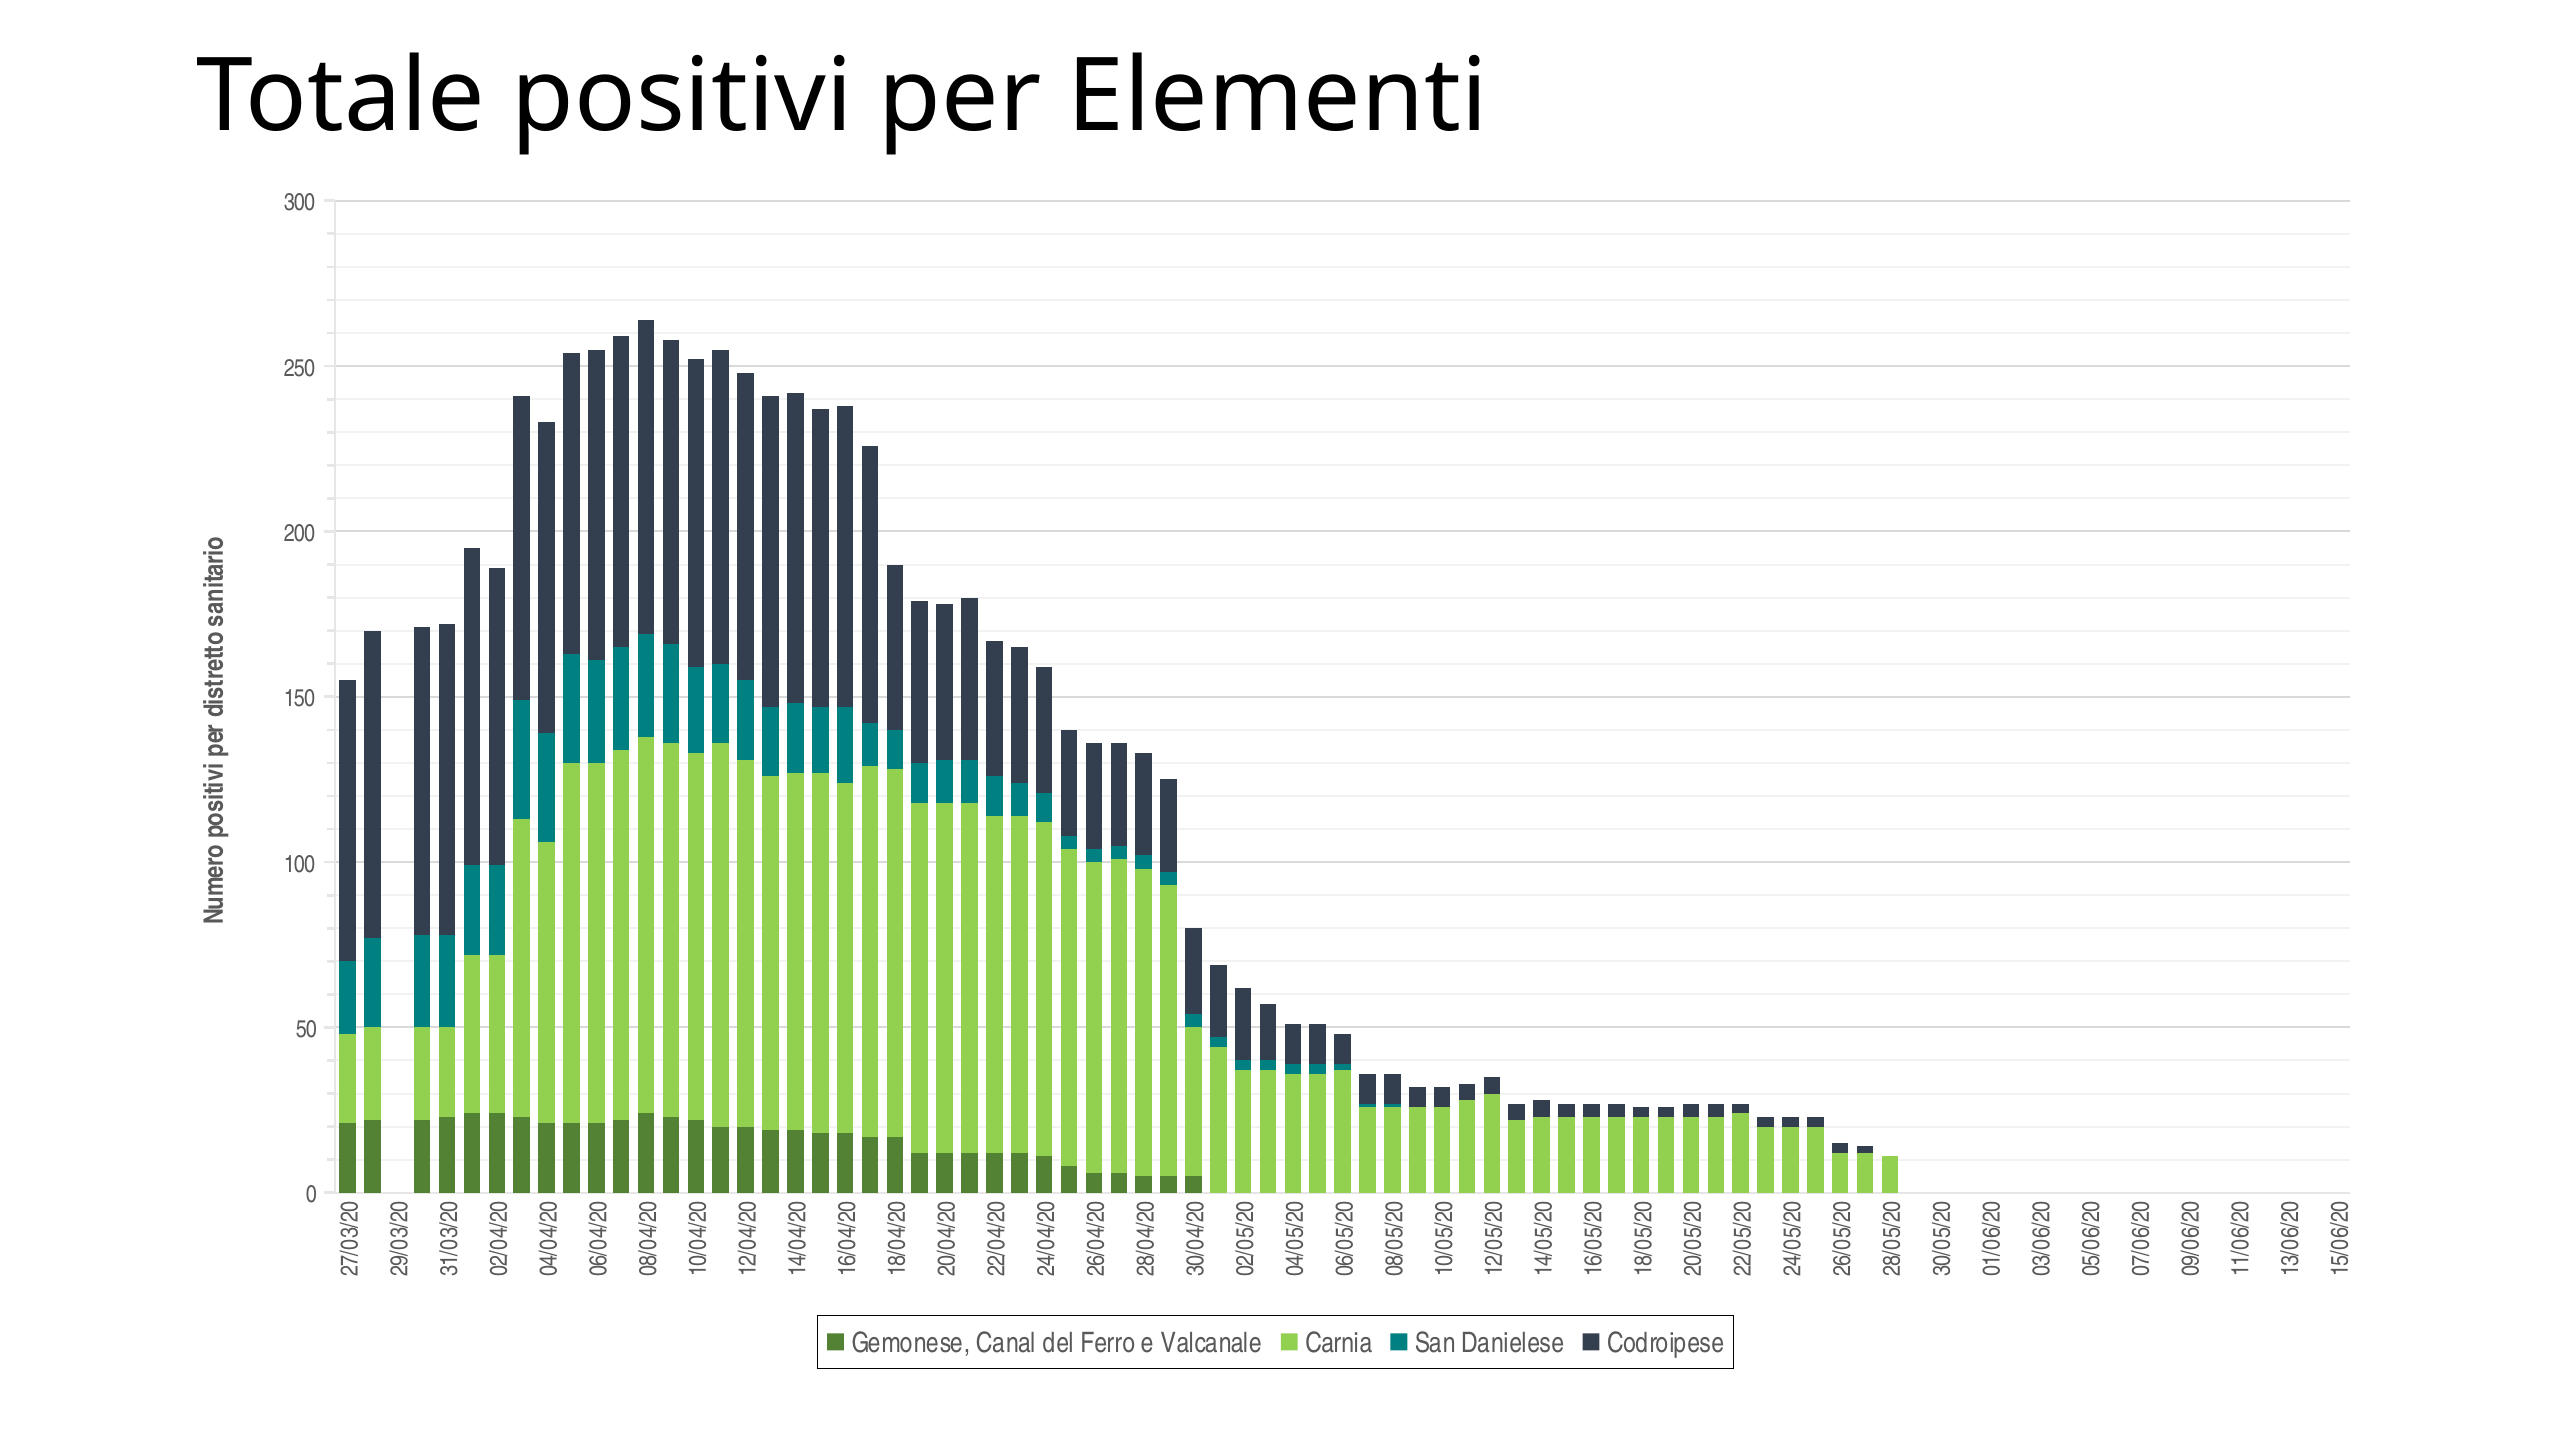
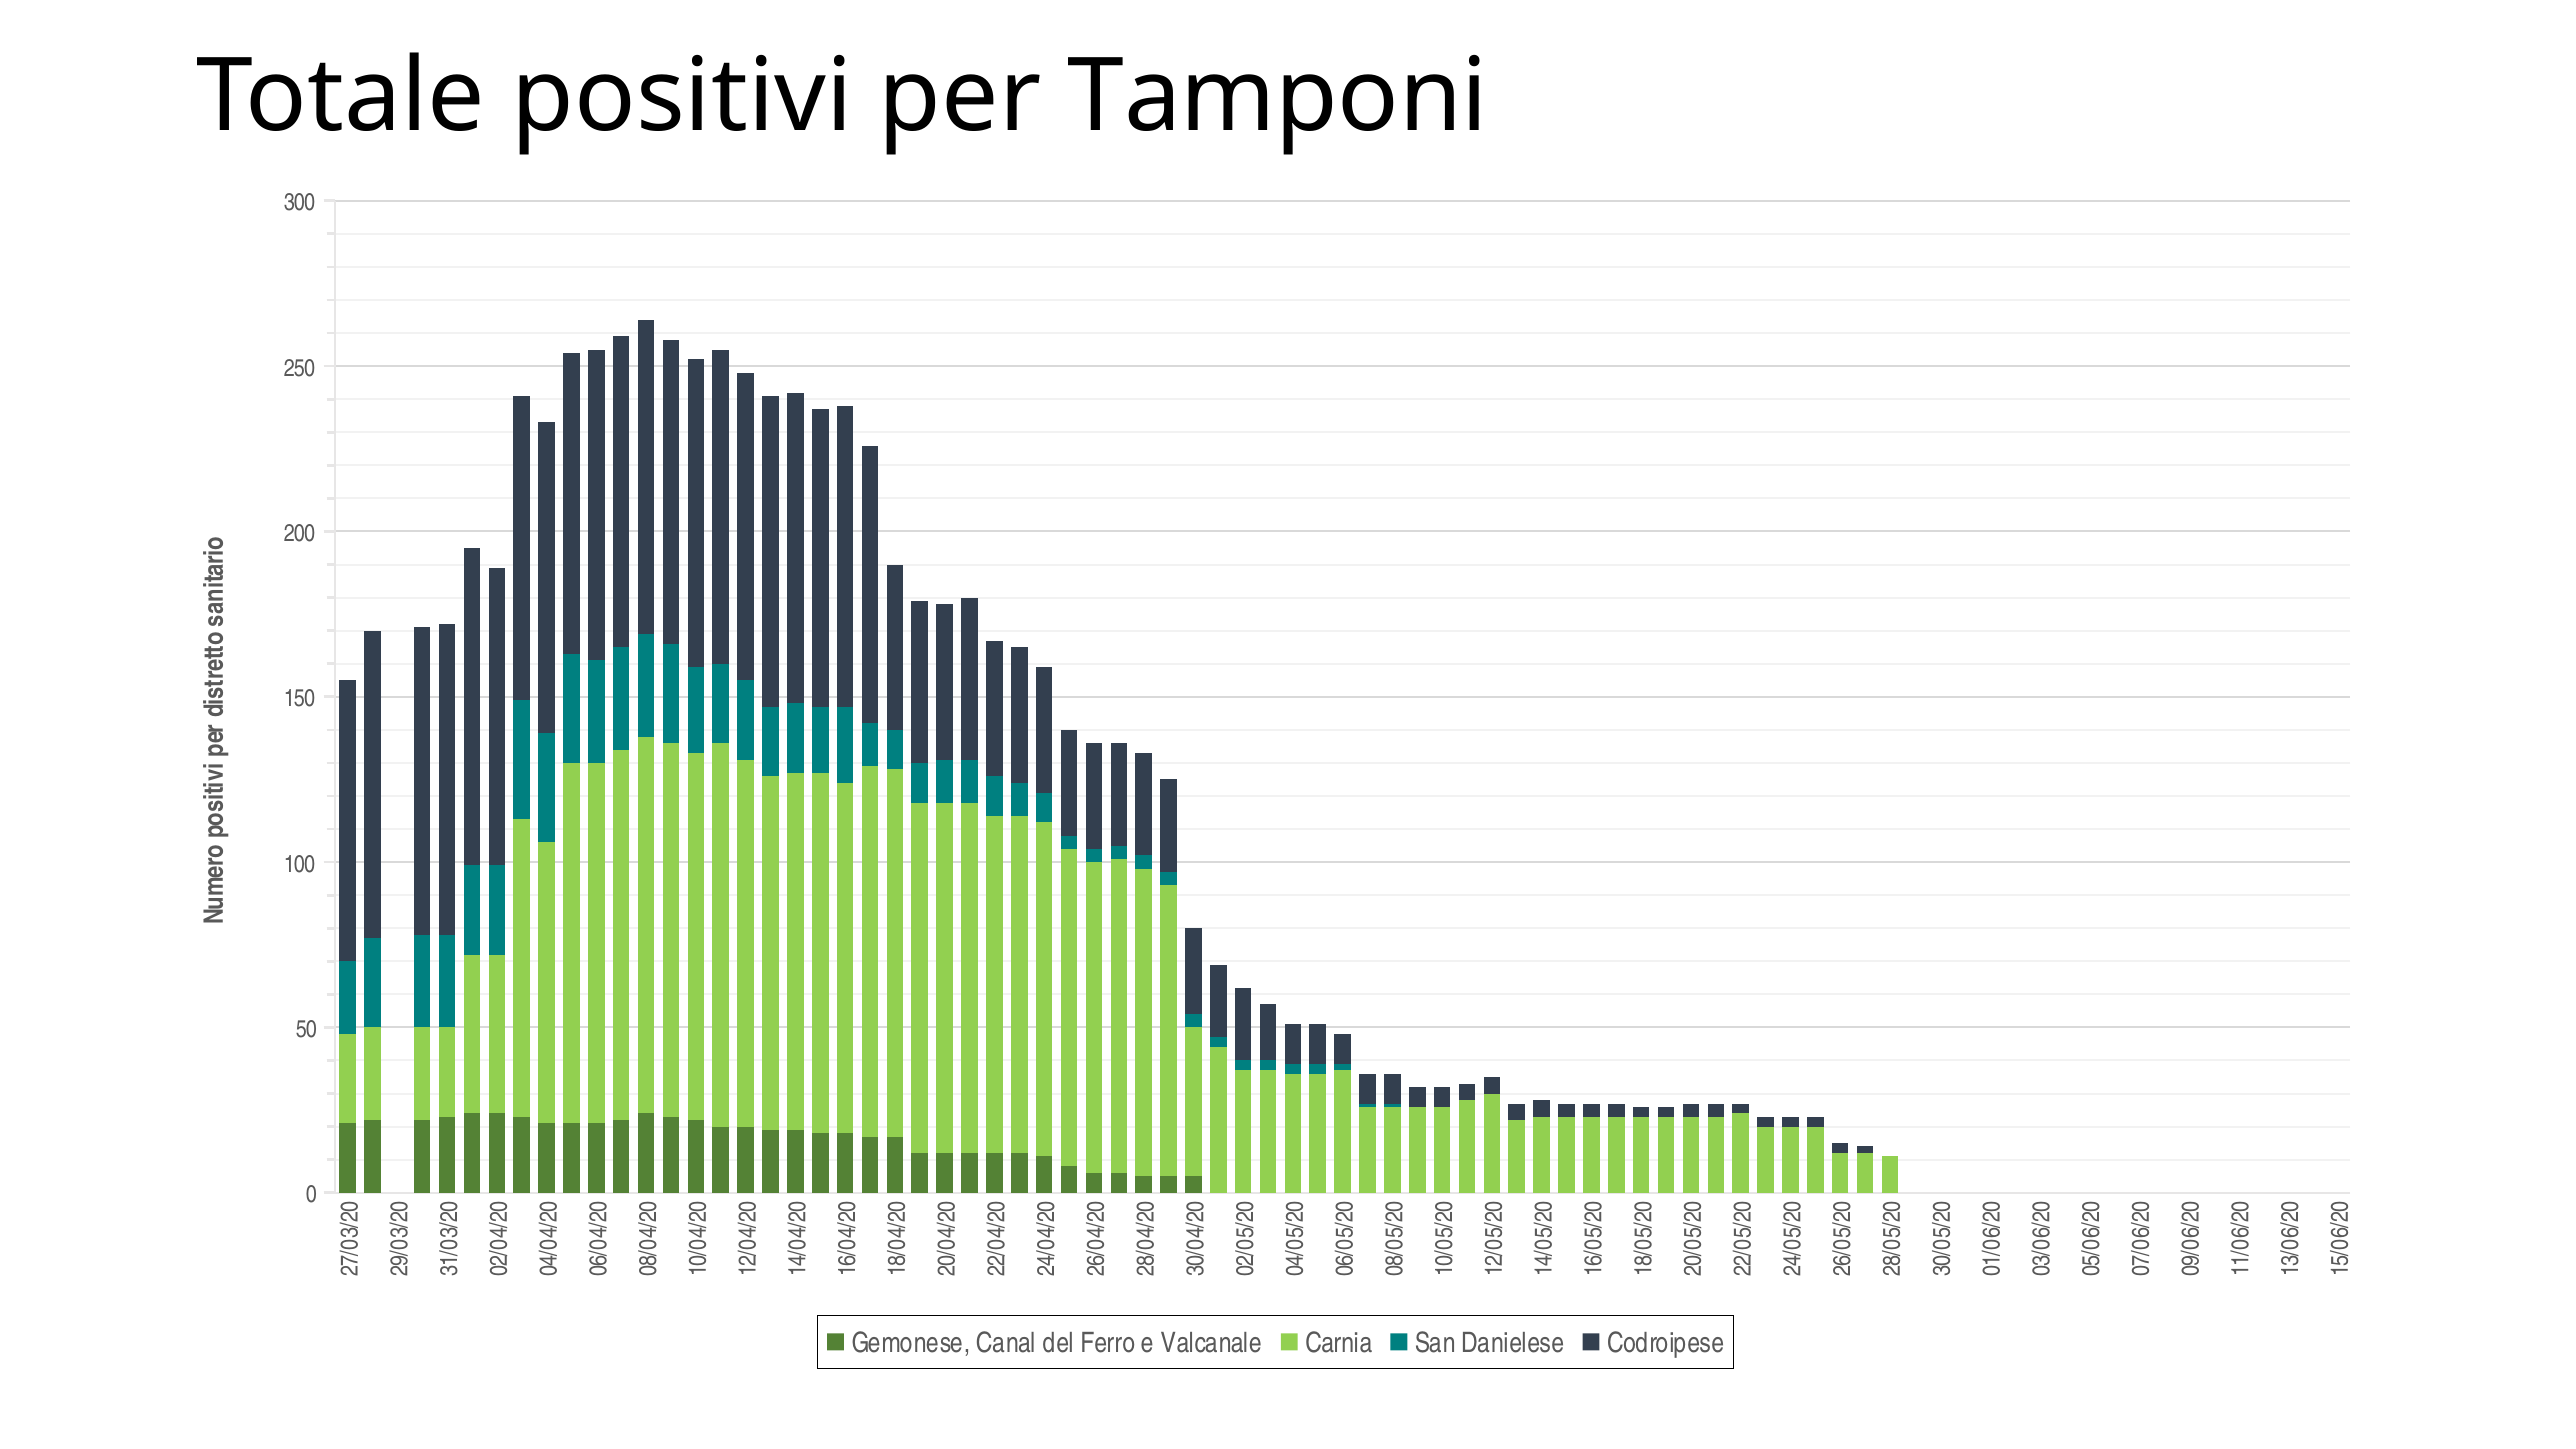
Elementi: Elementi -> Tamponi (1278, 97)
